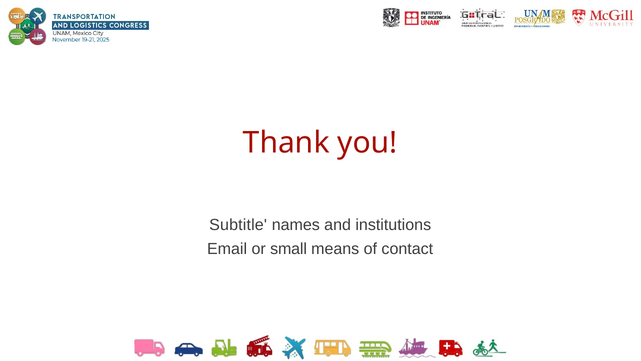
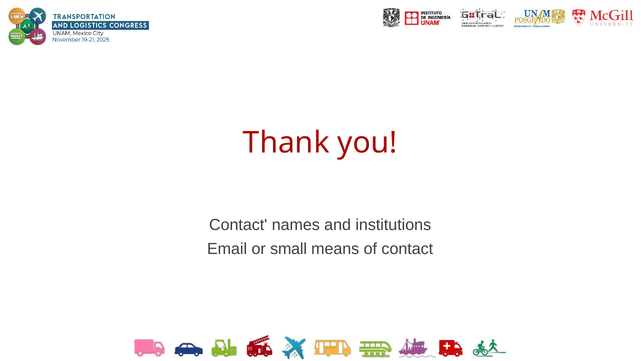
Subtitle: Subtitle -> Contact (238, 225)
